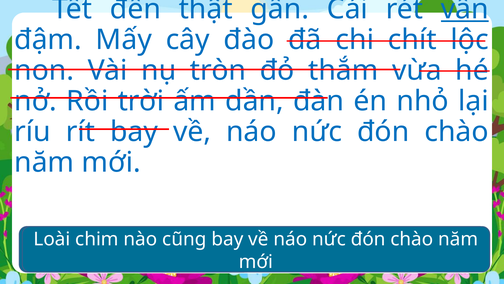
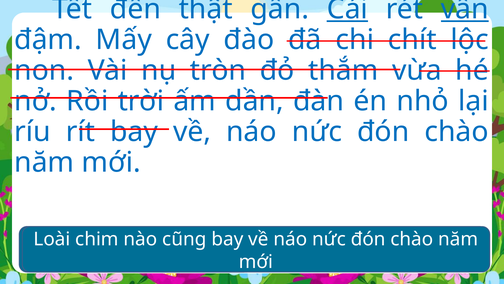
Cái underline: none -> present (347, 9)
